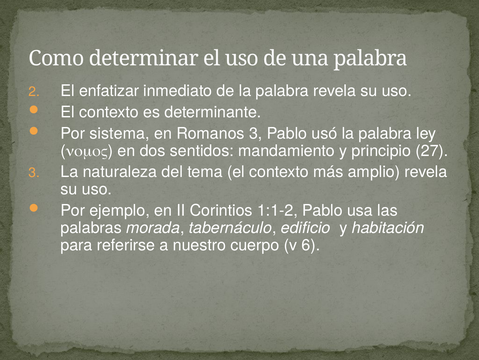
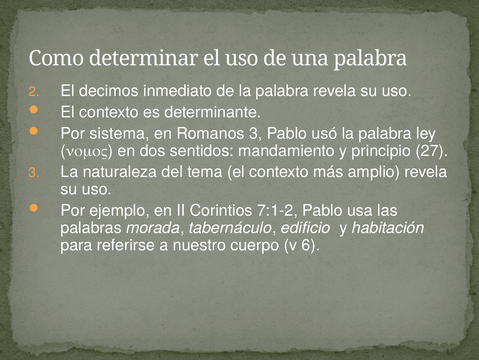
enfatizar: enfatizar -> decimos (109, 91)
1:1-2: 1:1-2 -> 7:1-2 (278, 210)
